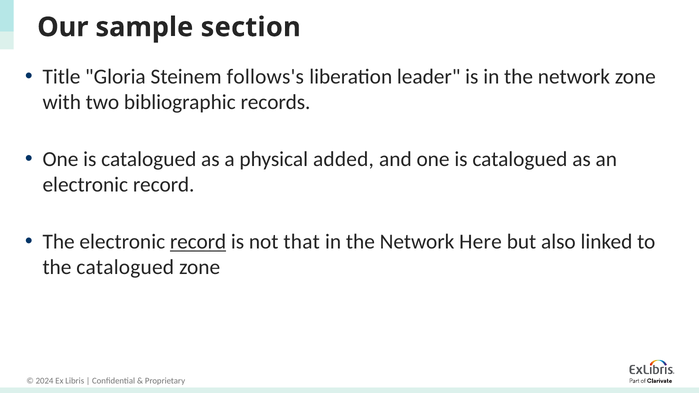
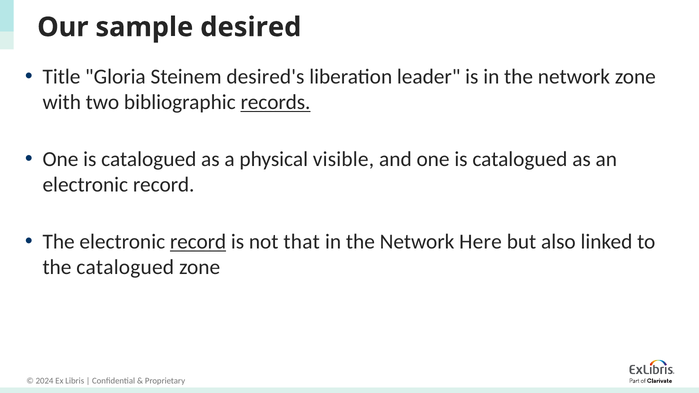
section: section -> desired (251, 27)
follows's: follows's -> desired's (265, 77)
records underline: none -> present (275, 102)
added: added -> visible (343, 159)
